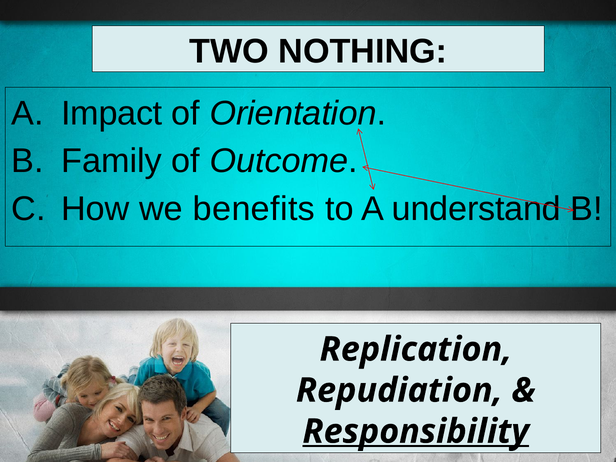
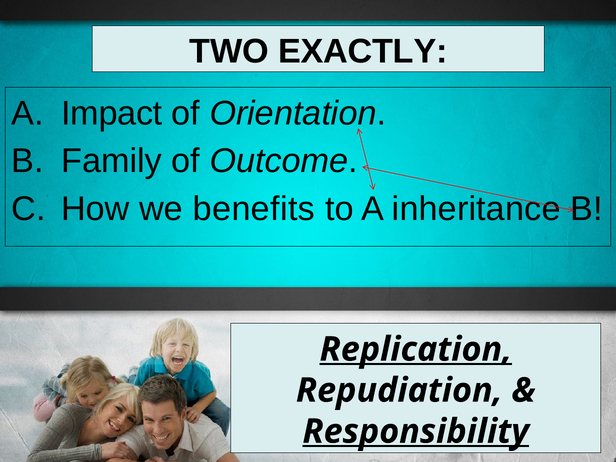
NOTHING: NOTHING -> EXACTLY (363, 52)
understand: understand -> inheritance (476, 209)
Replication underline: none -> present (416, 349)
